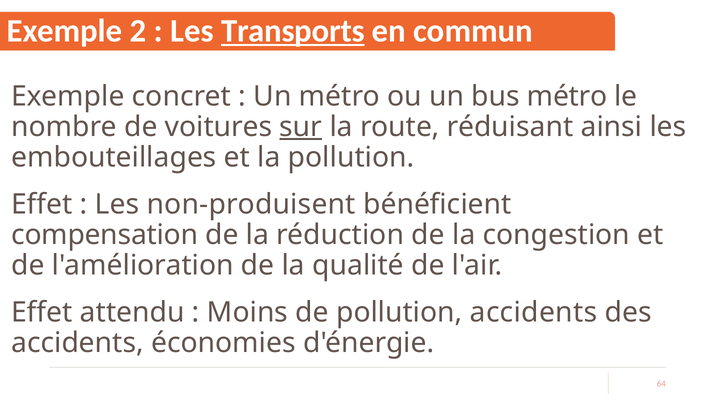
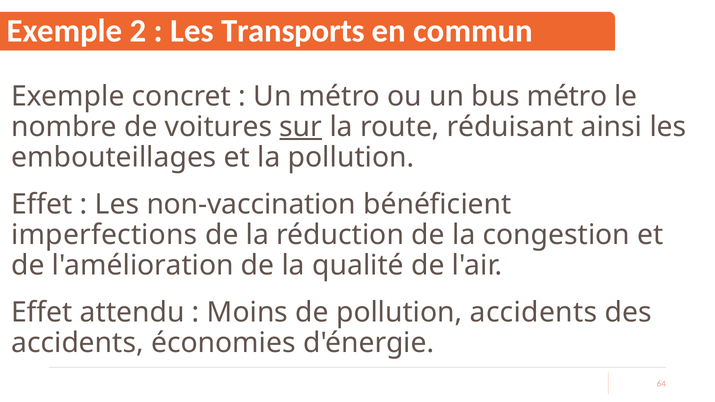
Transports underline: present -> none (293, 31)
non-produisent: non-produisent -> non-vaccination (251, 205)
compensation: compensation -> imperfections (104, 235)
